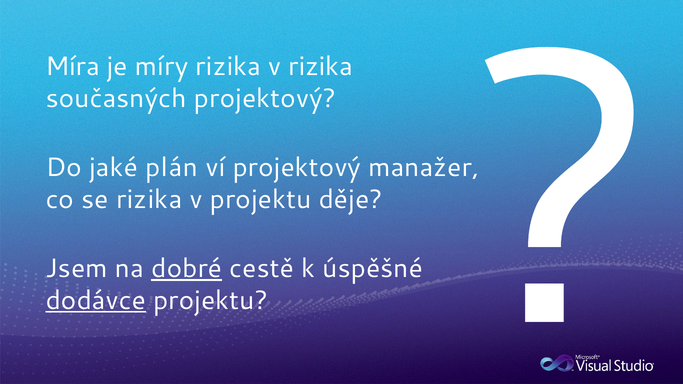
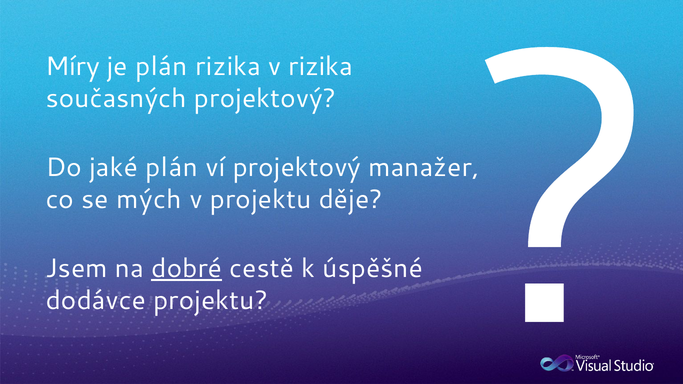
Míra: Míra -> Míry (73, 67)
je míry: míry -> plán (161, 67)
se rizika: rizika -> mých (149, 200)
dodávce underline: present -> none (96, 301)
